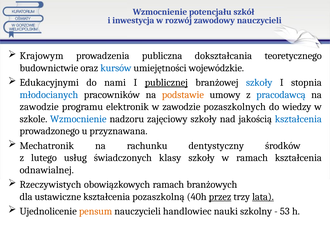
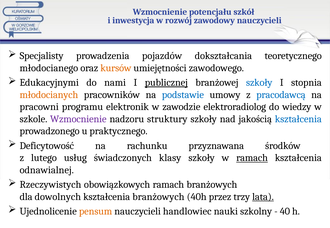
Krajowym: Krajowym -> Specjalisty (42, 56)
publiczna: publiczna -> pojazdów (162, 56)
budownictwie: budownictwie -> młodocianego (49, 68)
kursów colour: blue -> orange (116, 68)
wojewódzkie: wojewódzkie -> zawodowego (216, 68)
młodocianych colour: blue -> orange (49, 95)
podstawie colour: orange -> blue (183, 95)
zawodzie: zawodzie -> pracowni (39, 107)
pozaszkolnych: pozaszkolnych -> elektroradiolog (235, 107)
Wzmocnienie colour: blue -> purple (78, 119)
zajęciowy: zajęciowy -> struktury (167, 119)
przyznawana: przyznawana -> praktycznego (119, 131)
Mechatronik: Mechatronik -> Deficytowość (47, 146)
dentystyczny: dentystyczny -> przyznawana (216, 146)
ramach underline: none -> present (252, 158)
ustawiczne: ustawiczne -> dowolnych (58, 197)
kształcenia pozaszkolną: pozaszkolną -> branżowych (158, 197)
przez underline: present -> none (220, 197)
53: 53 -> 40 (285, 212)
